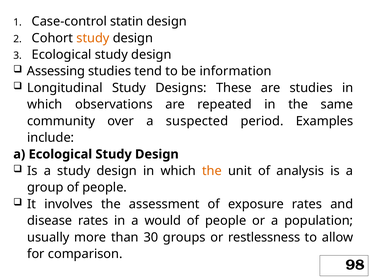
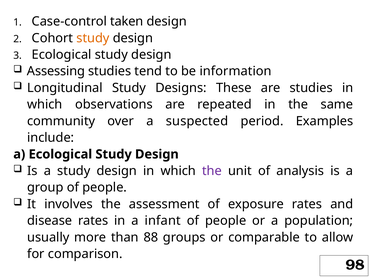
statin: statin -> taken (127, 21)
the colour: orange -> purple (212, 171)
would: would -> infant (163, 220)
30: 30 -> 88 (151, 237)
restlessness: restlessness -> comparable (264, 237)
